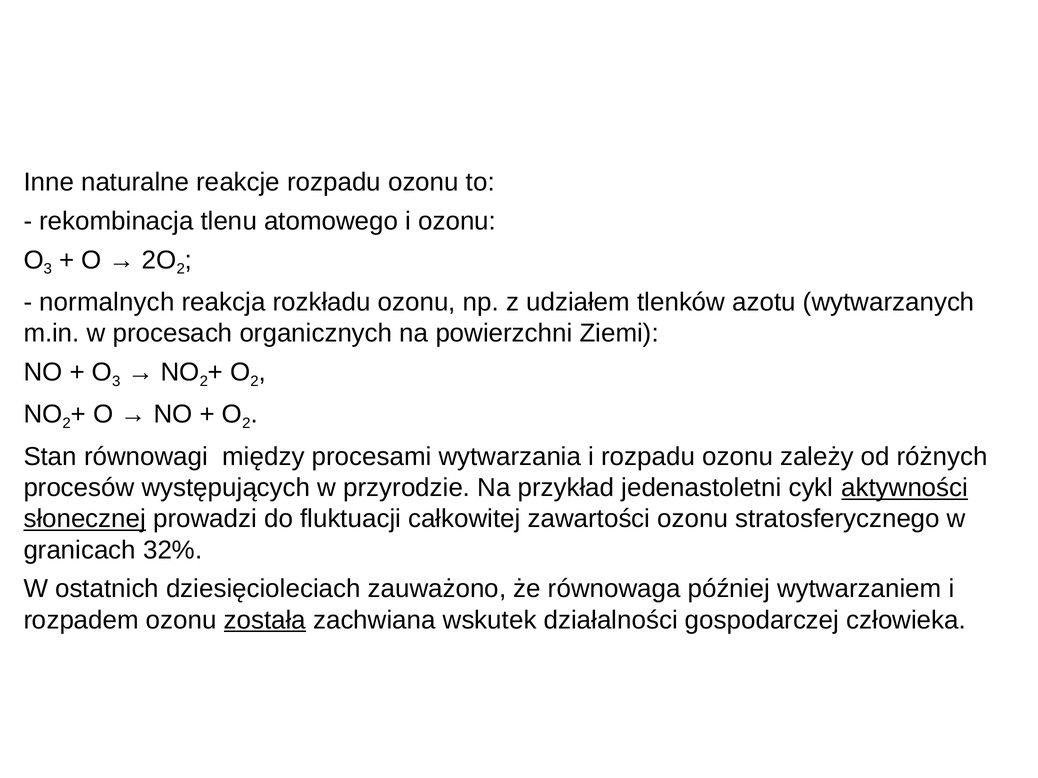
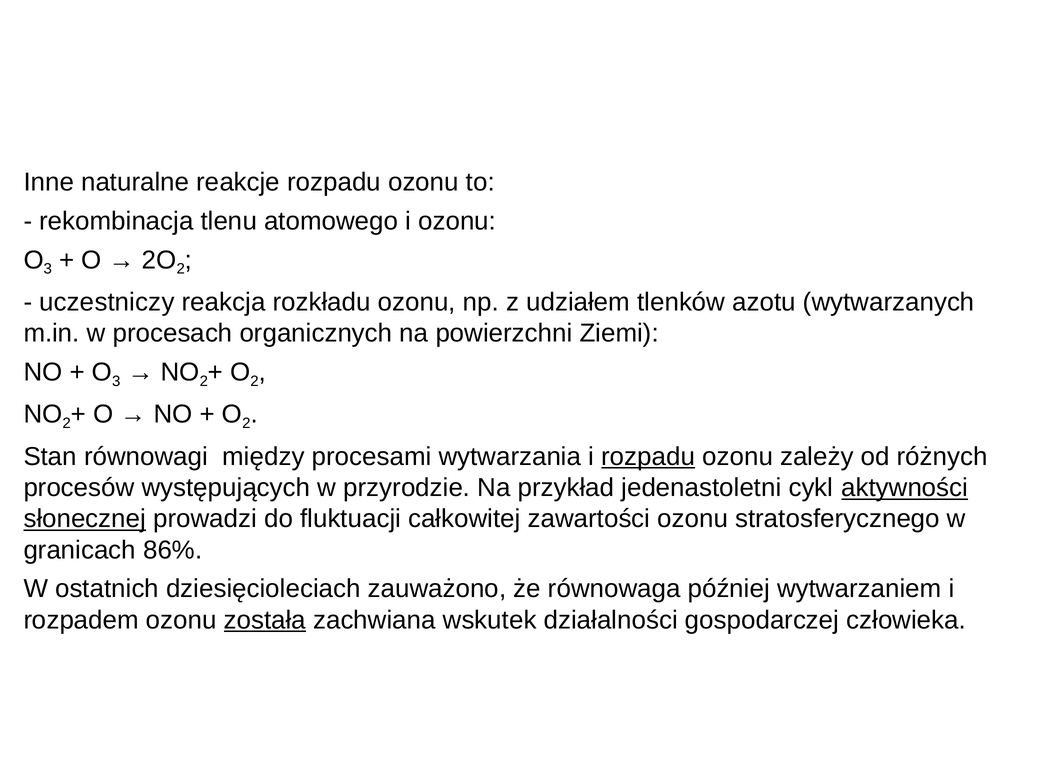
normalnych: normalnych -> uczestniczy (107, 302)
rozpadu underline: none -> present (648, 457)
32%: 32% -> 86% (173, 550)
